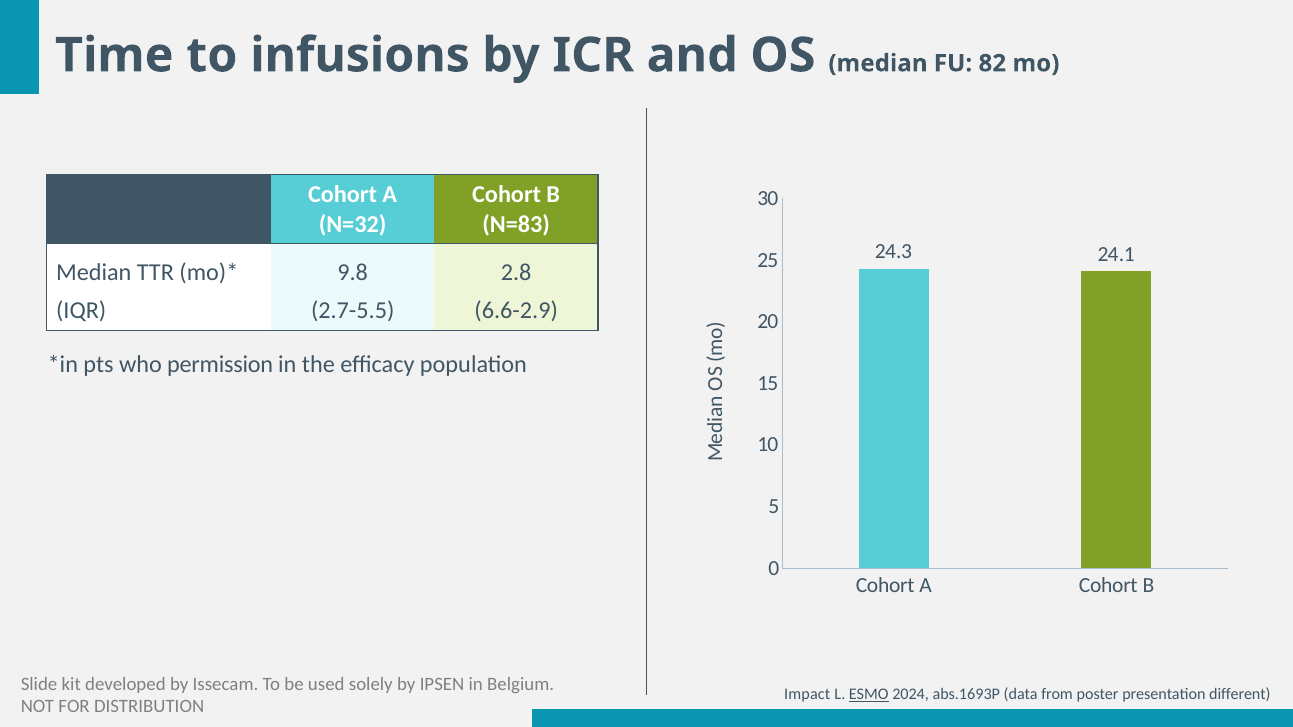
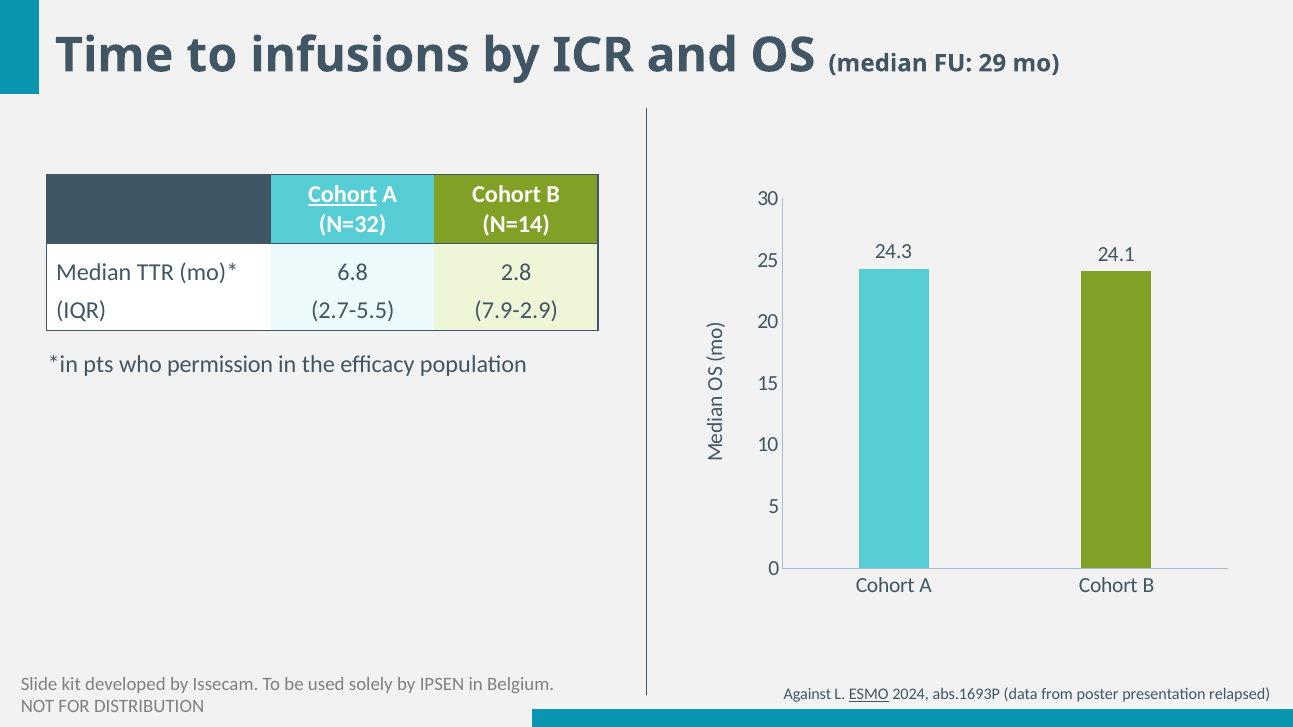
82: 82 -> 29 (992, 63)
Cohort underline: none -> present (343, 195)
N=83: N=83 -> N=14 (516, 224)
9.8: 9.8 -> 6.8 (353, 272)
6.6-2.9: 6.6-2.9 -> 7.9-2.9 (516, 311)
Impact: Impact -> Against (807, 695)
different: different -> relapsed (1240, 695)
